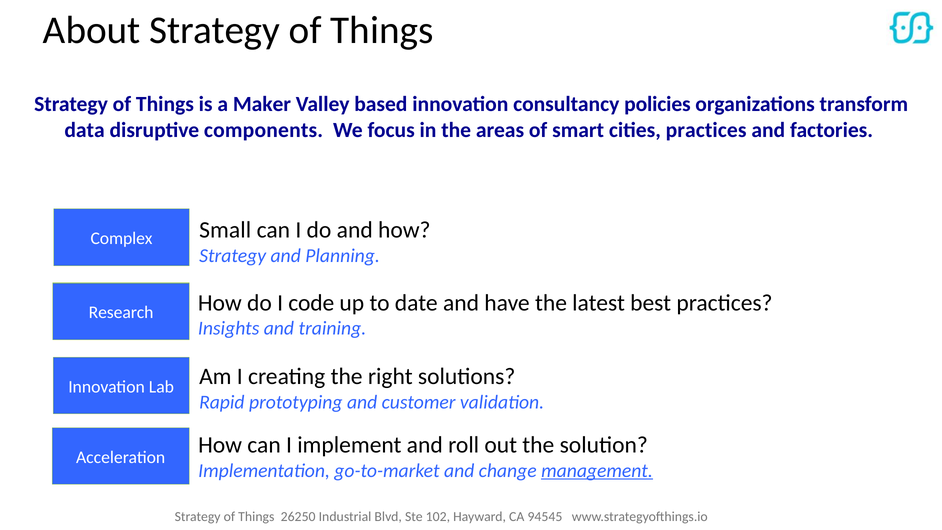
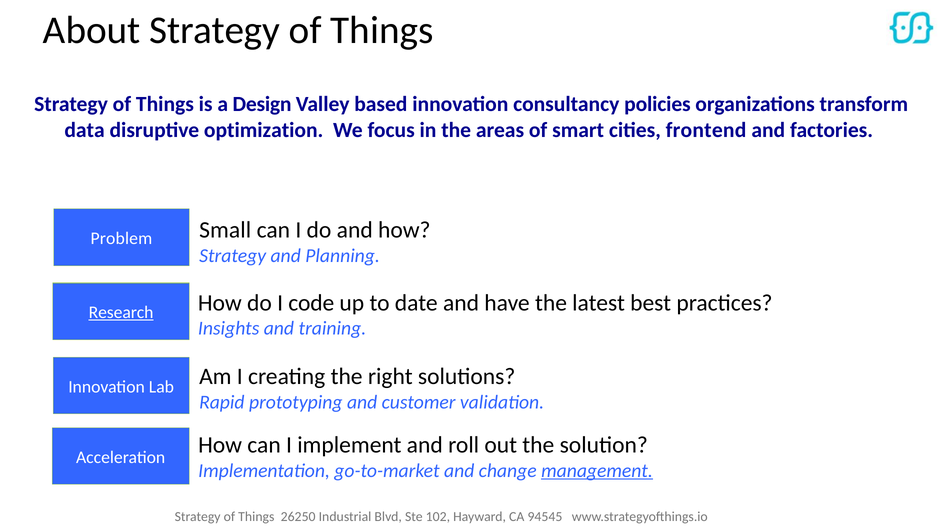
Maker: Maker -> Design (262, 104)
components: components -> optimization (264, 130)
cities practices: practices -> frontend (706, 130)
Complex: Complex -> Problem (121, 238)
Research underline: none -> present (121, 313)
